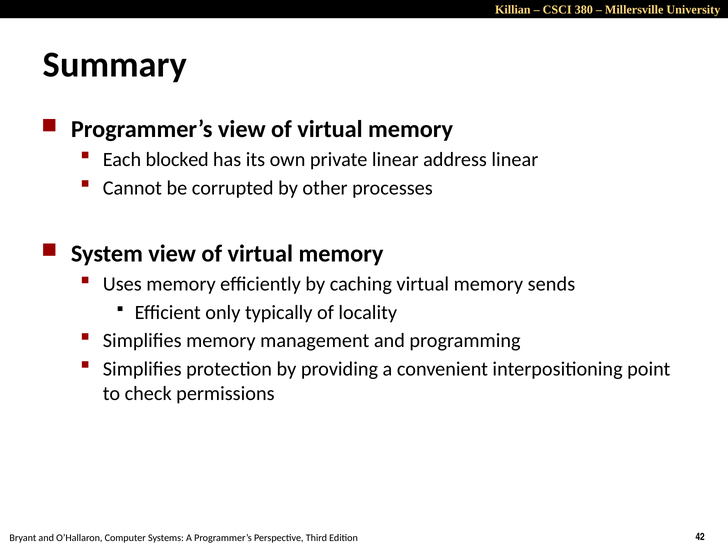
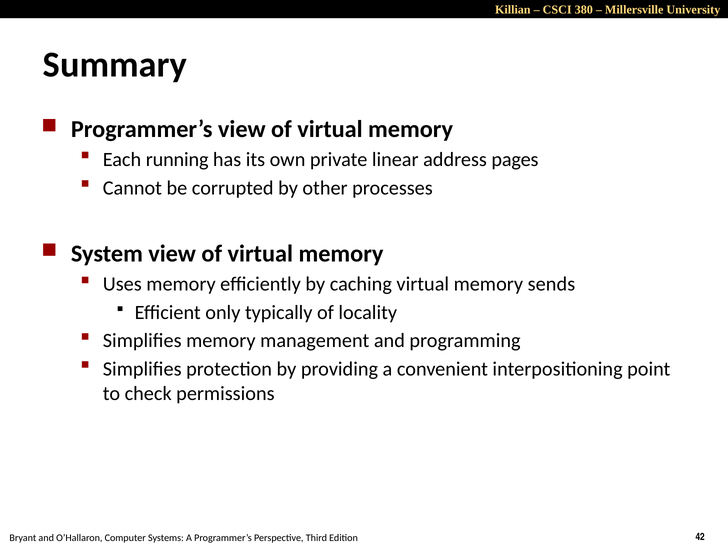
blocked: blocked -> running (177, 160)
address linear: linear -> pages (515, 160)
